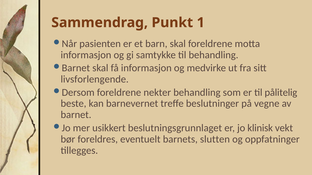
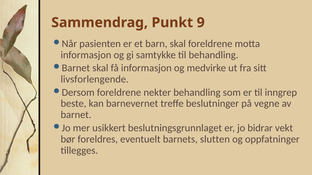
1: 1 -> 9 (201, 23)
pålitelig: pålitelig -> inngrep (281, 93)
klinisk: klinisk -> bidrar (260, 128)
